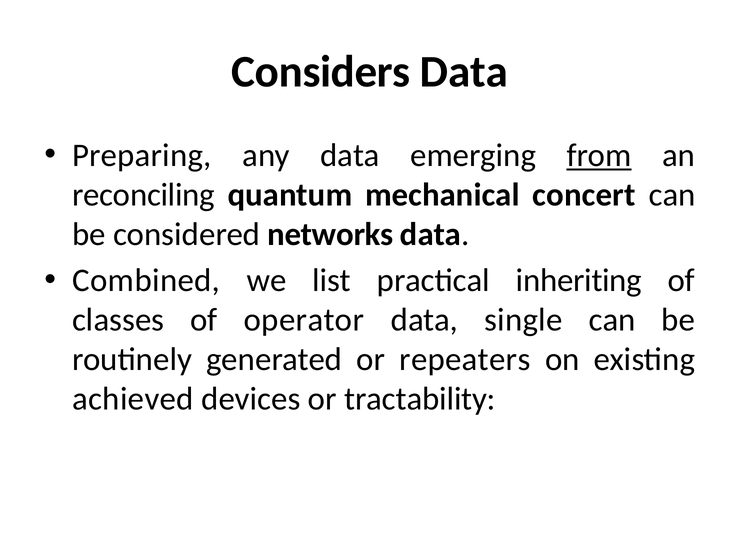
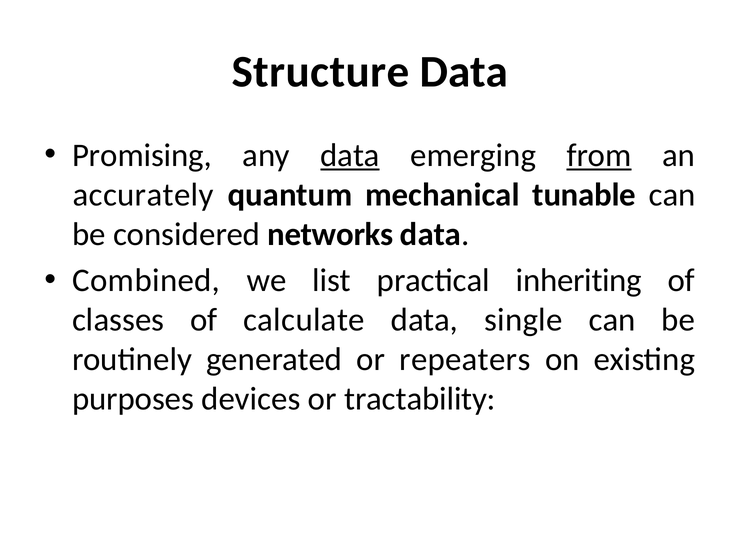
Considers: Considers -> Structure (321, 72)
Preparing: Preparing -> Promising (142, 155)
data underline: none -> present (350, 155)
reconciling: reconciling -> accurately (143, 195)
concert: concert -> tunable (584, 195)
operator: operator -> calculate (304, 320)
achieved: achieved -> purposes (133, 399)
